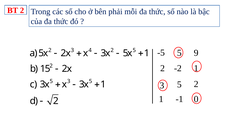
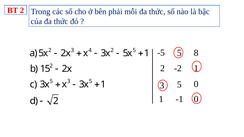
9: 9 -> 8 (196, 53)
3 5 2: 2 -> 0 (196, 84)
